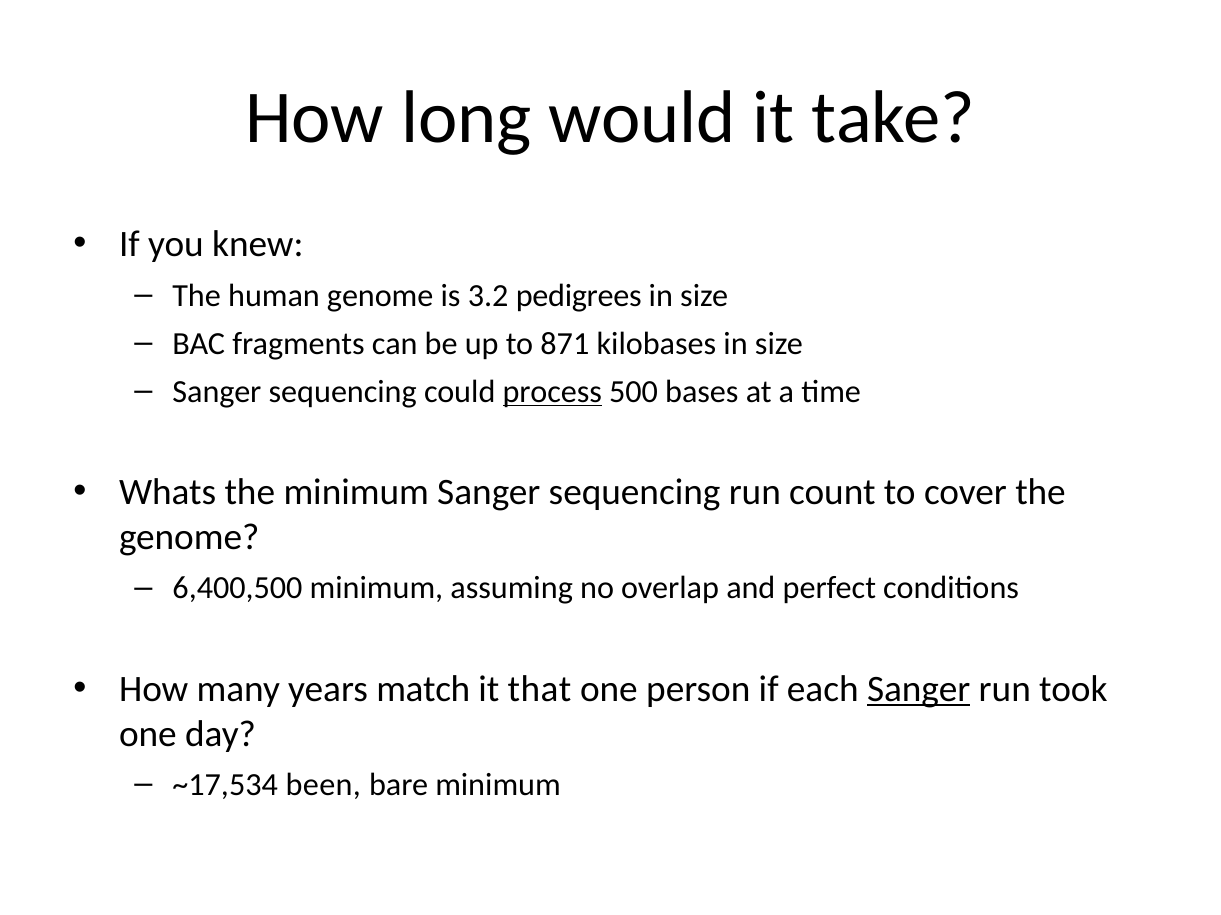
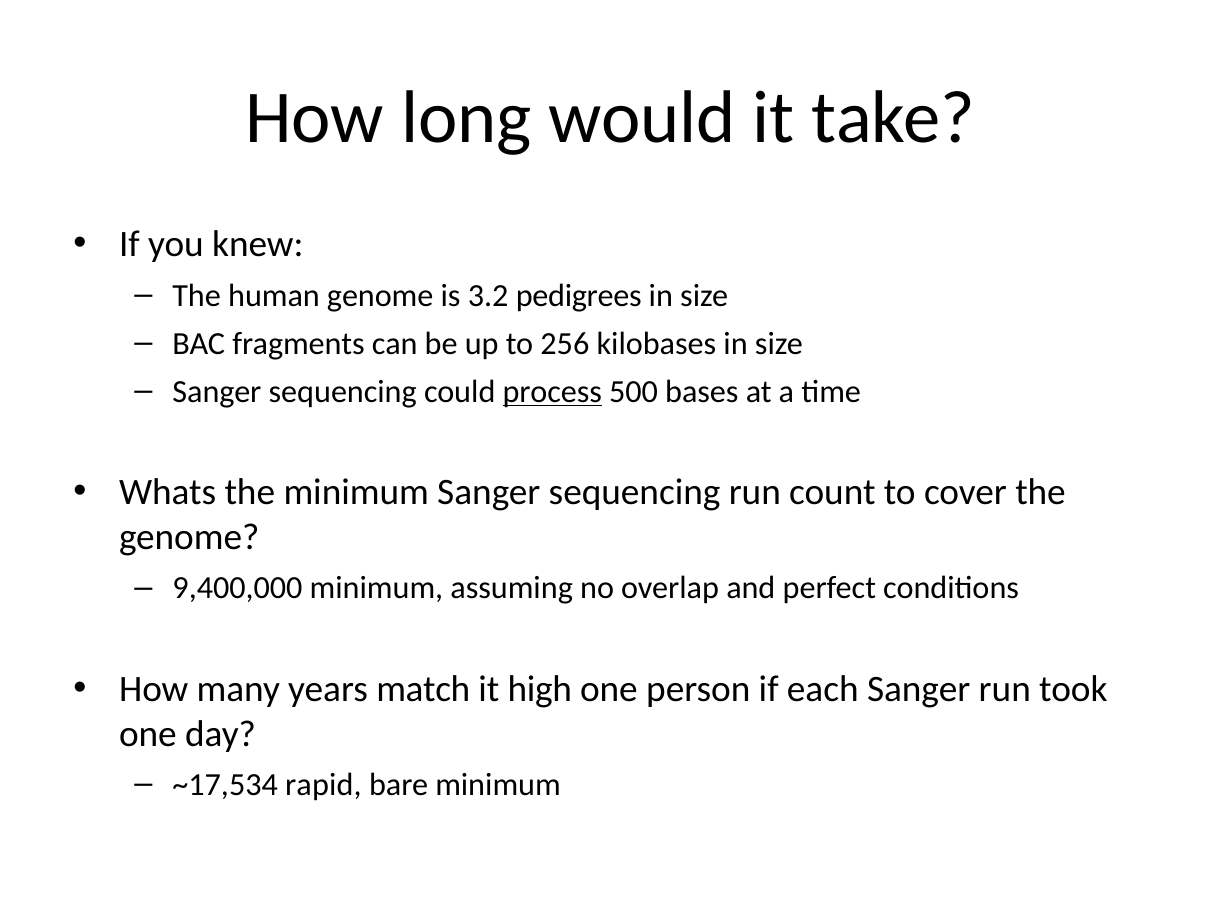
871: 871 -> 256 (565, 344)
6,400,500: 6,400,500 -> 9,400,000 (237, 589)
that: that -> high (540, 690)
Sanger underline: present -> none (919, 690)
been: been -> rapid (323, 785)
